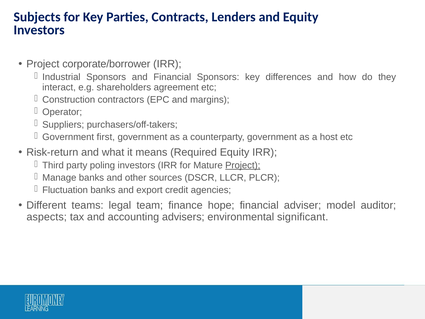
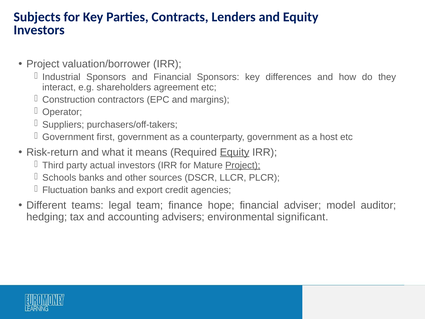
corporate/borrower: corporate/borrower -> valuation/borrower (106, 64)
Equity underline: none -> present (235, 152)
poling: poling -> actual (102, 165)
Manage: Manage -> Schools (59, 178)
aspects: aspects -> hedging (47, 217)
